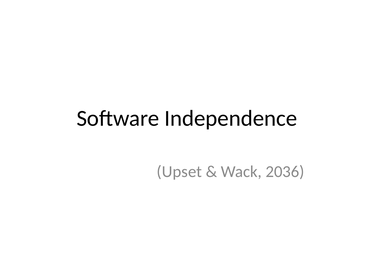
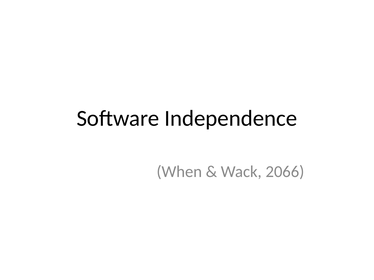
Upset: Upset -> When (179, 172)
2036: 2036 -> 2066 (285, 172)
